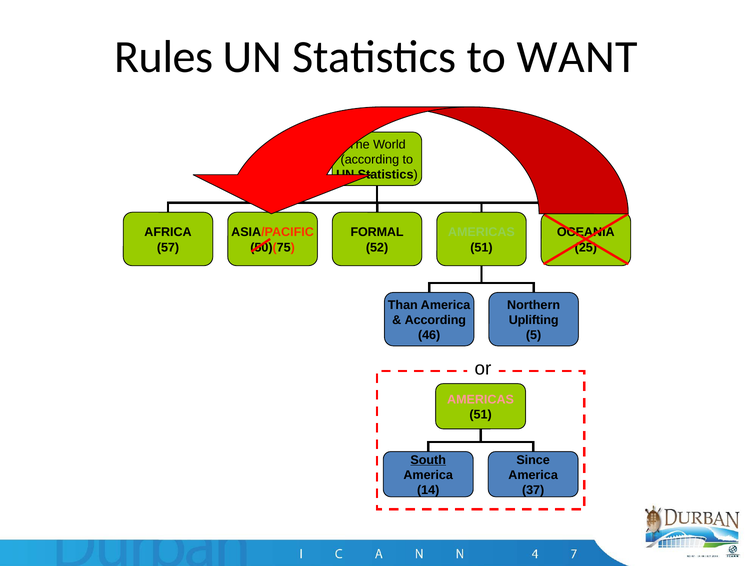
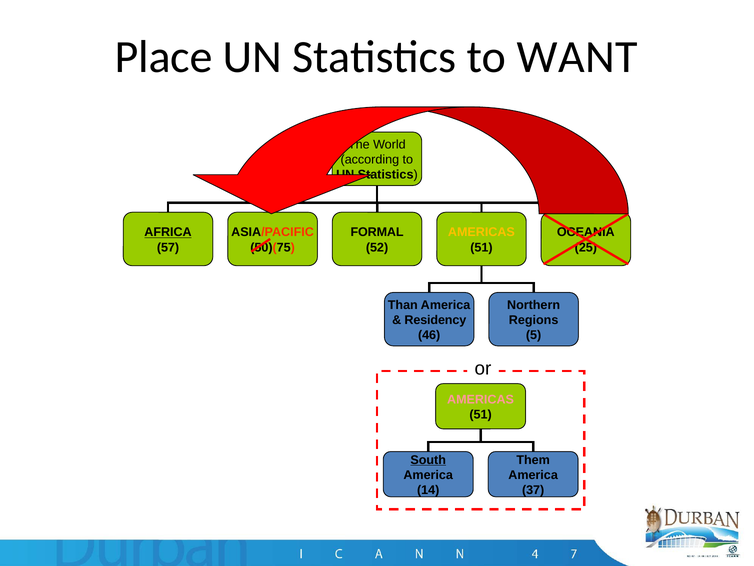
Rules: Rules -> Place (164, 57)
AFRICA underline: none -> present (168, 232)
AMERICAS colour: light green -> yellow (481, 232)
According: According -> Residency (435, 320)
Uplifting: Uplifting -> Regions (534, 320)
Since: Since -> Them (533, 460)
